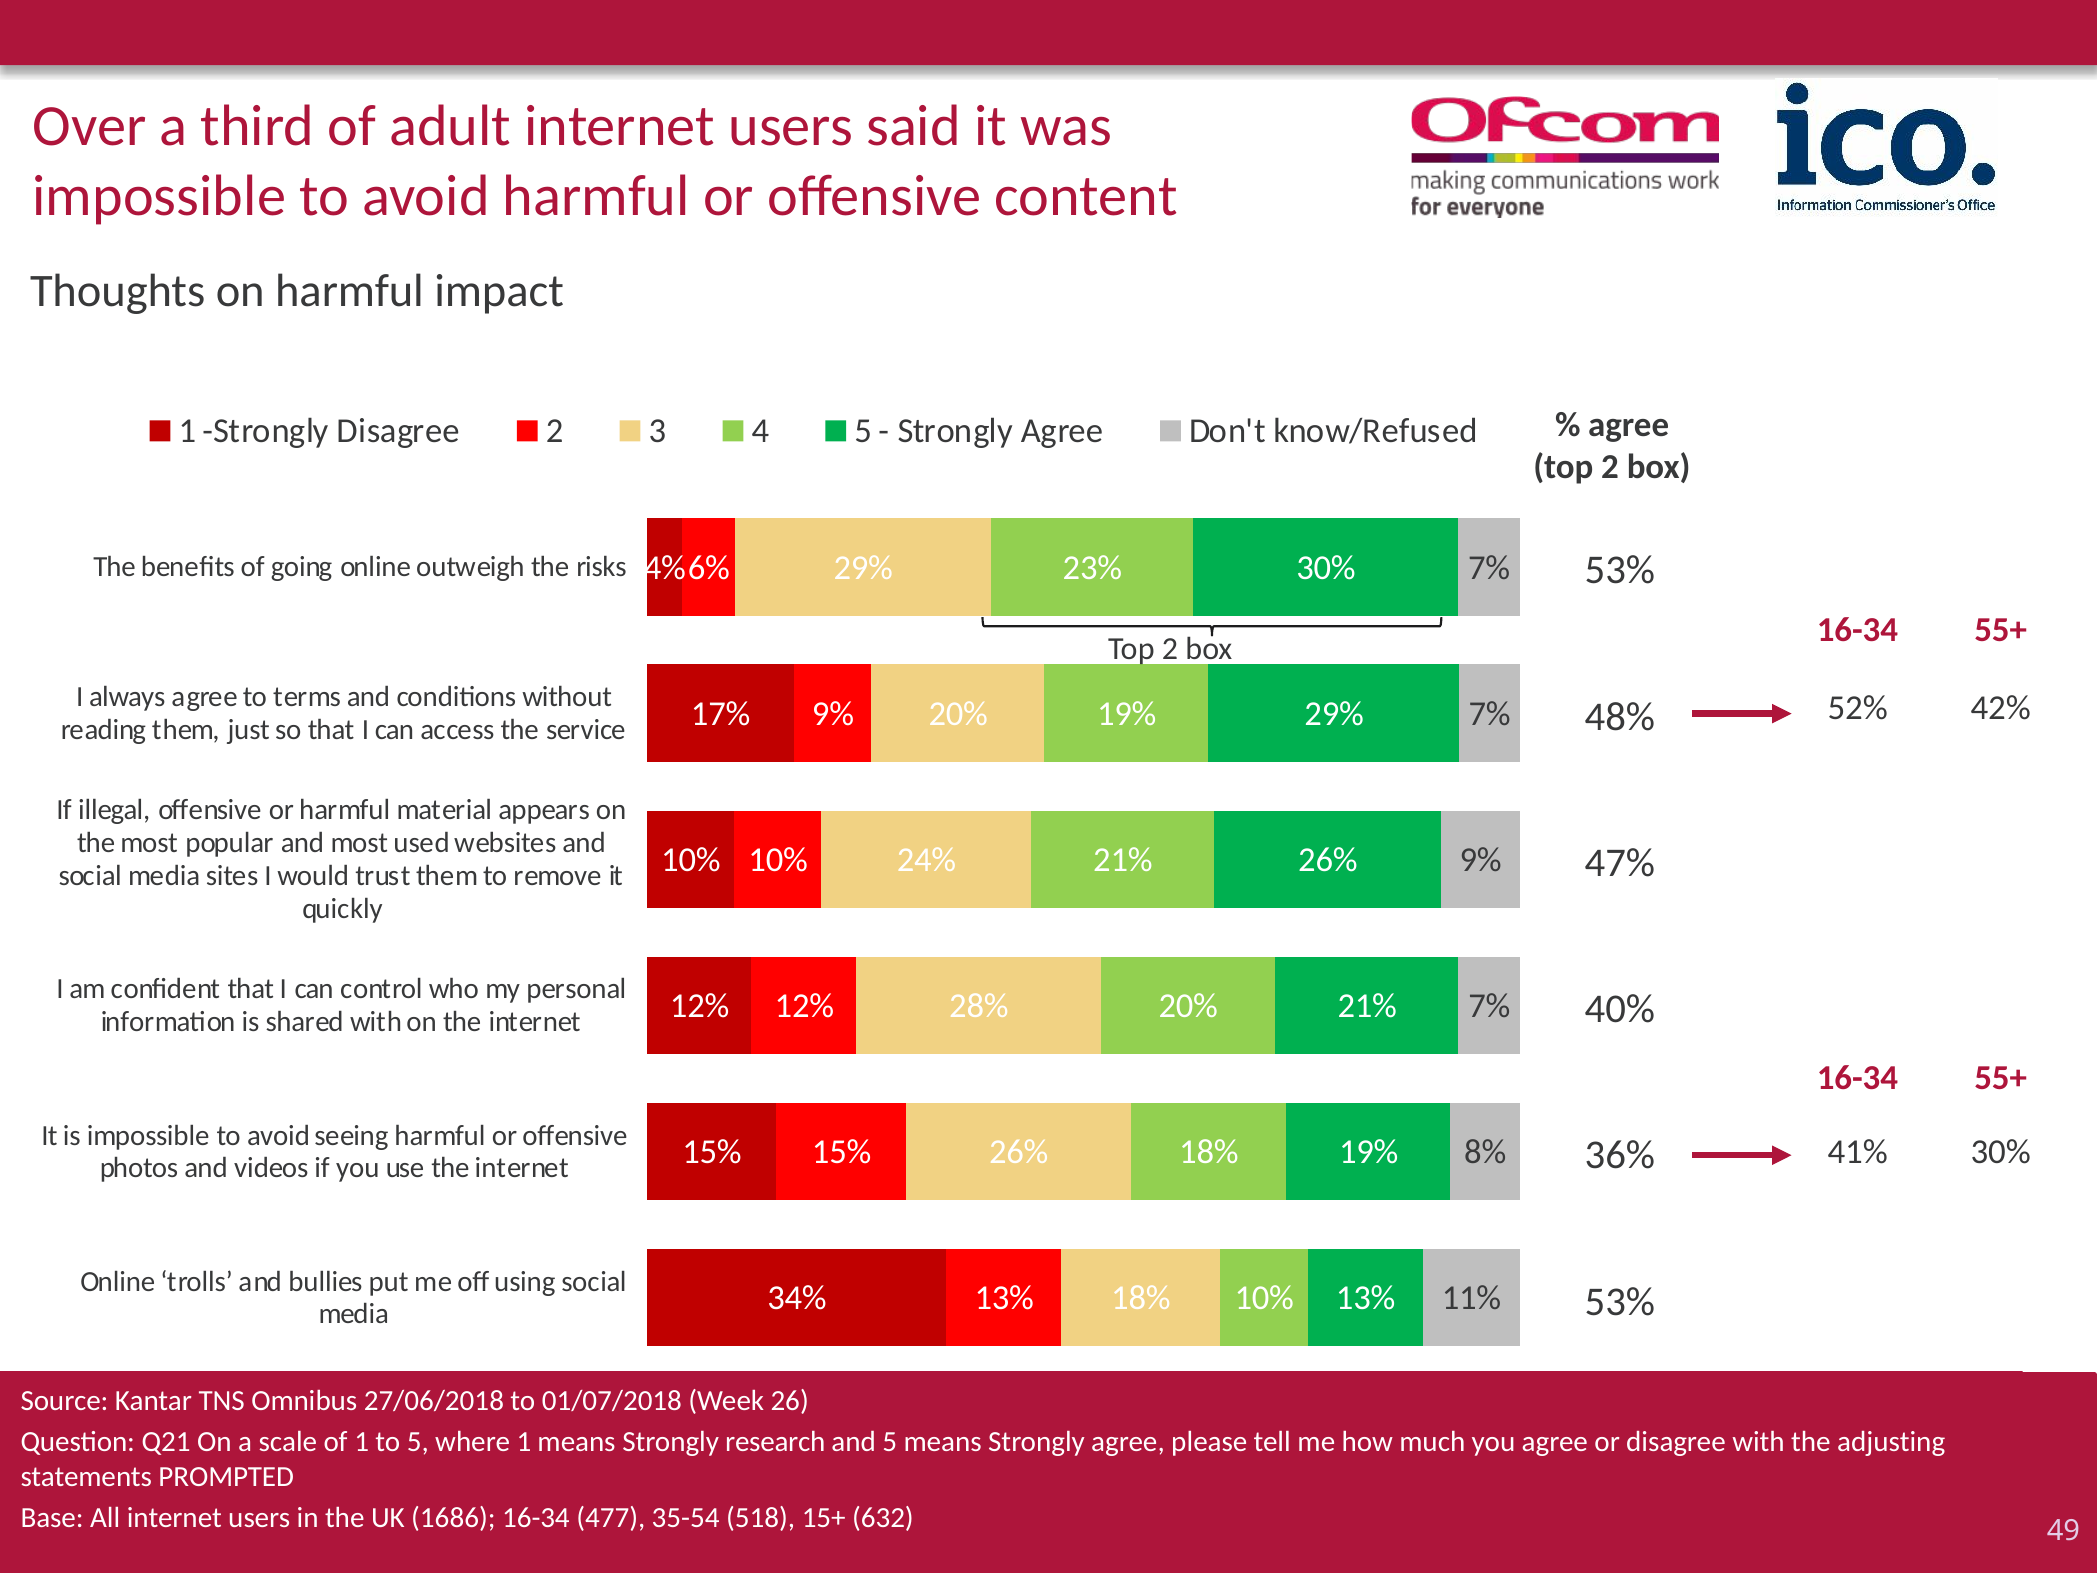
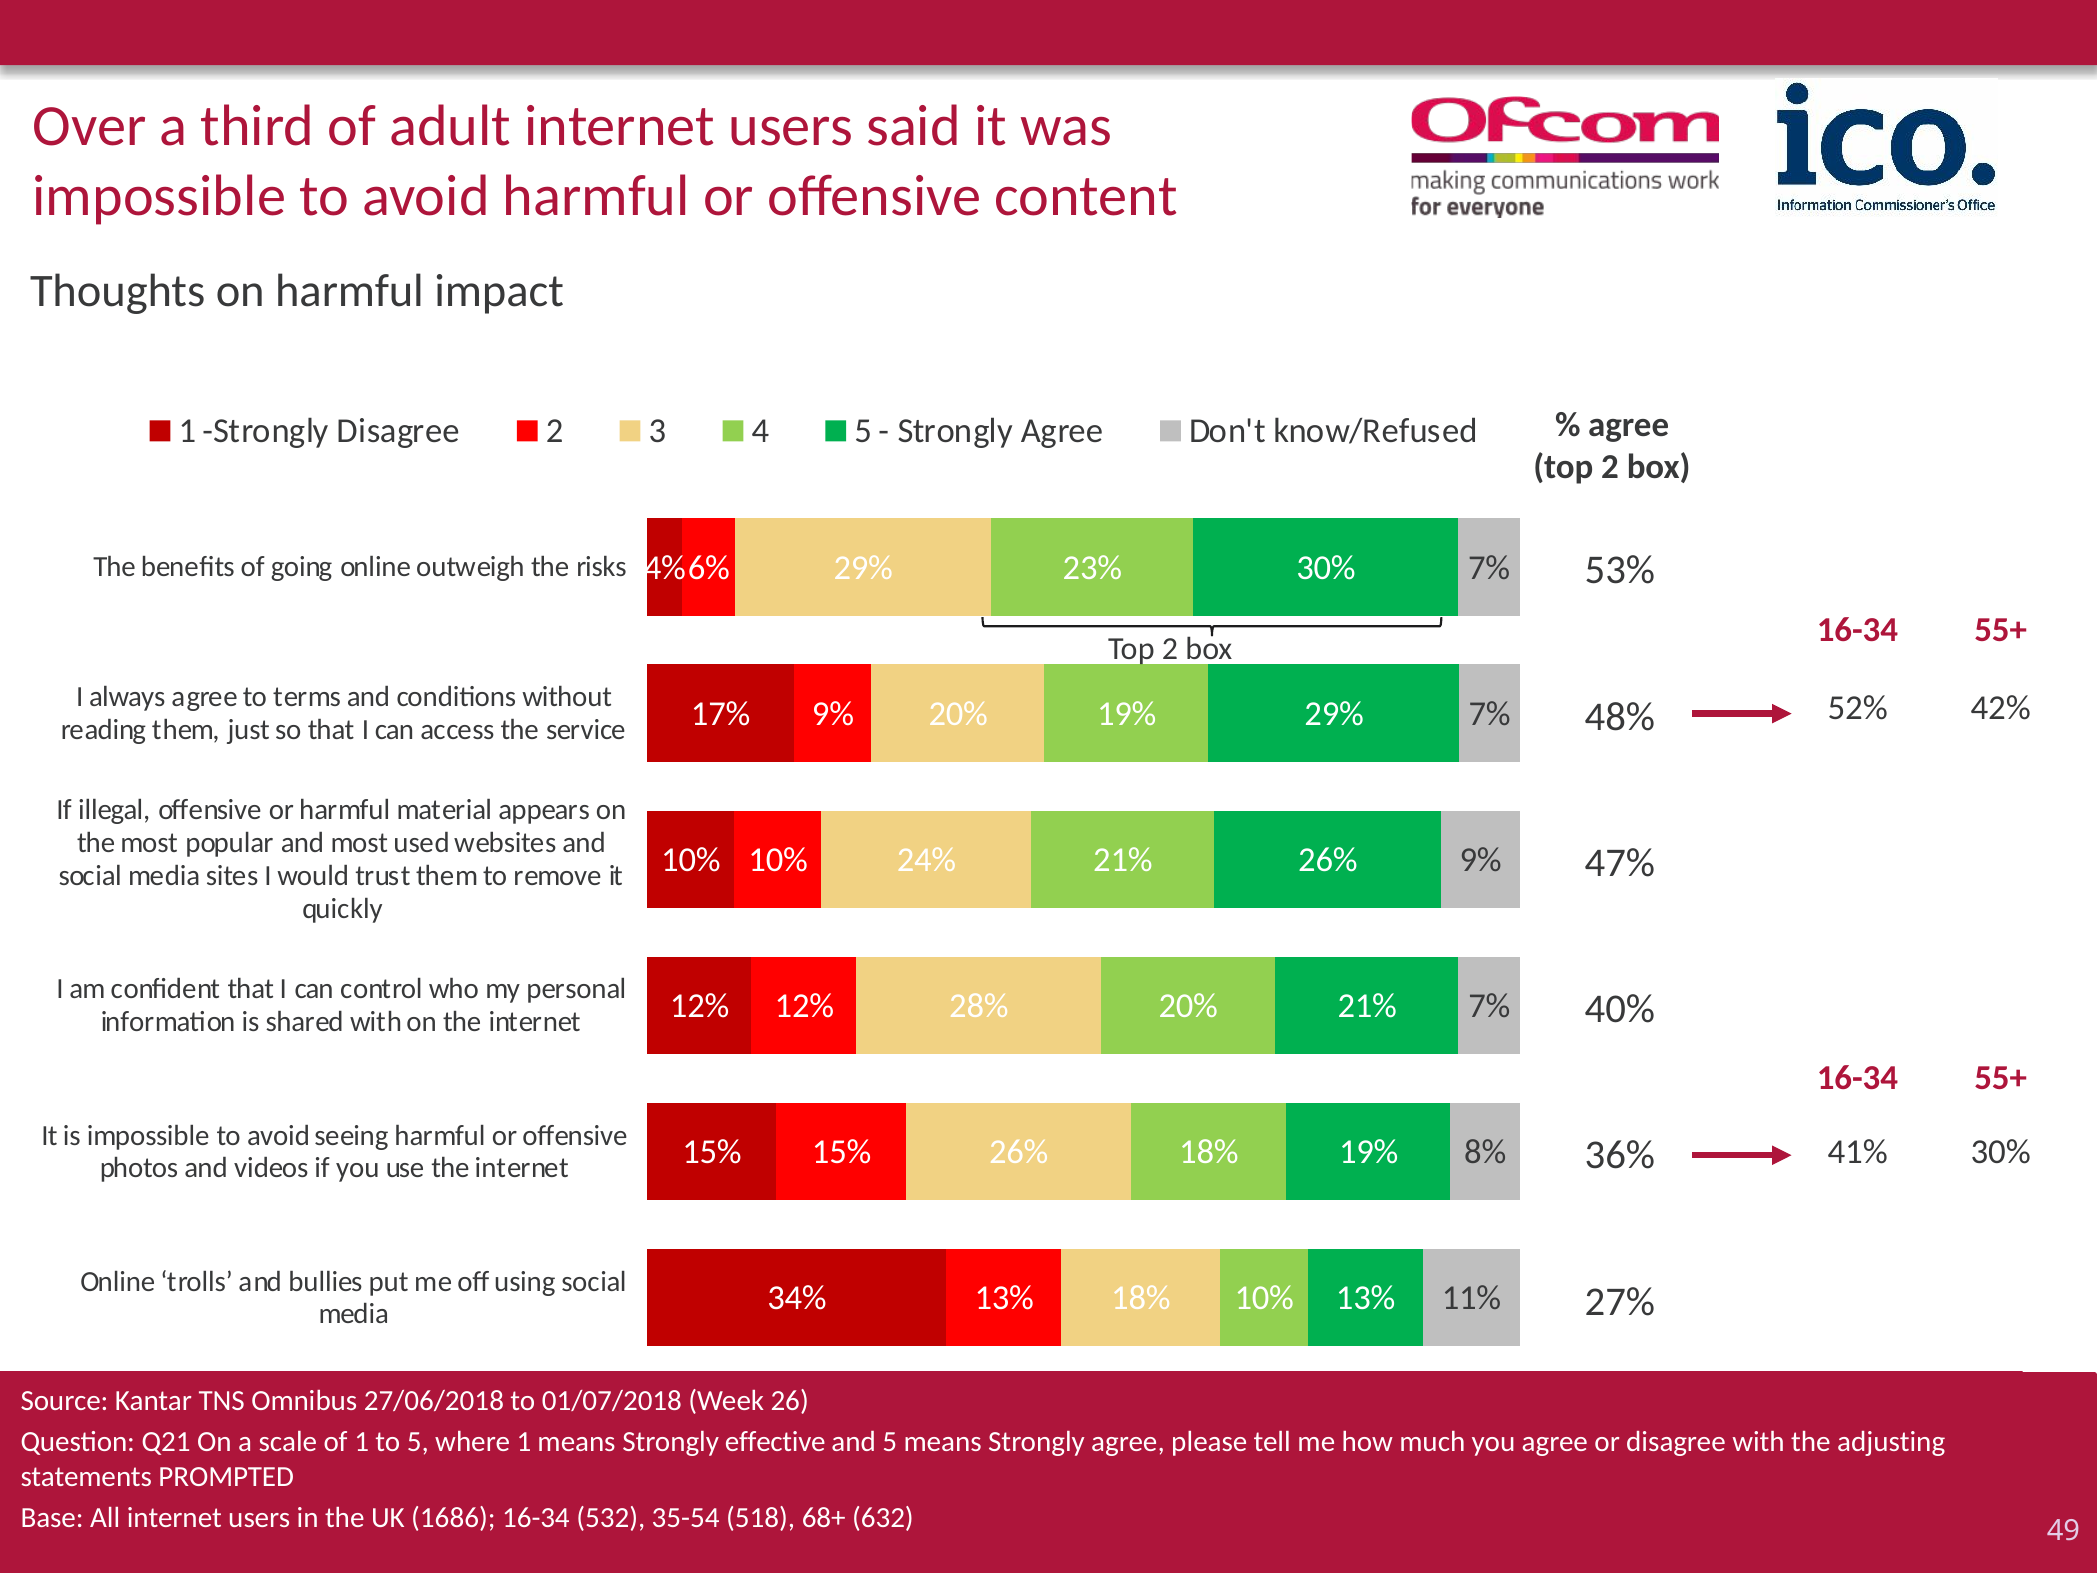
53%: 53% -> 27% (1620, 1301)
research: research -> effective (775, 1442)
477: 477 -> 532 (611, 1517)
15+: 15+ -> 68+ (824, 1517)
